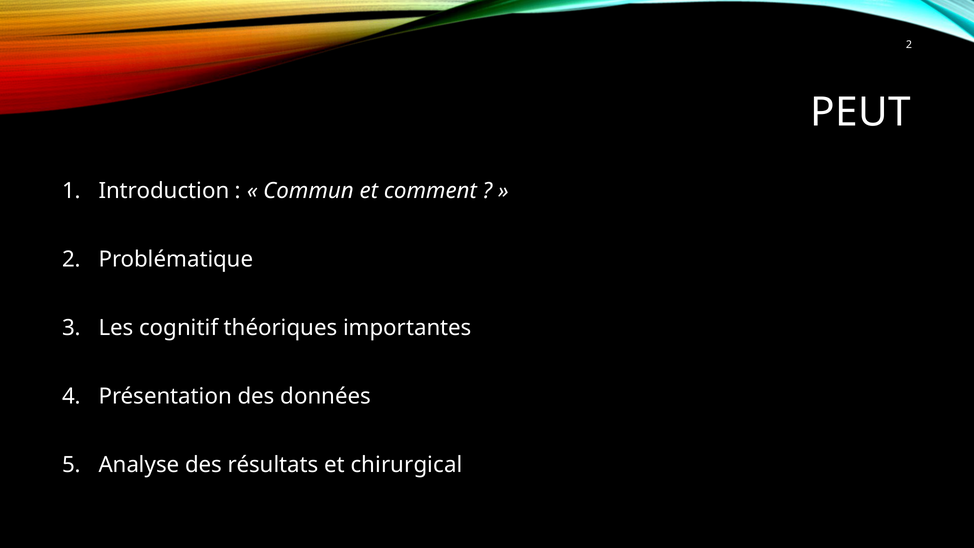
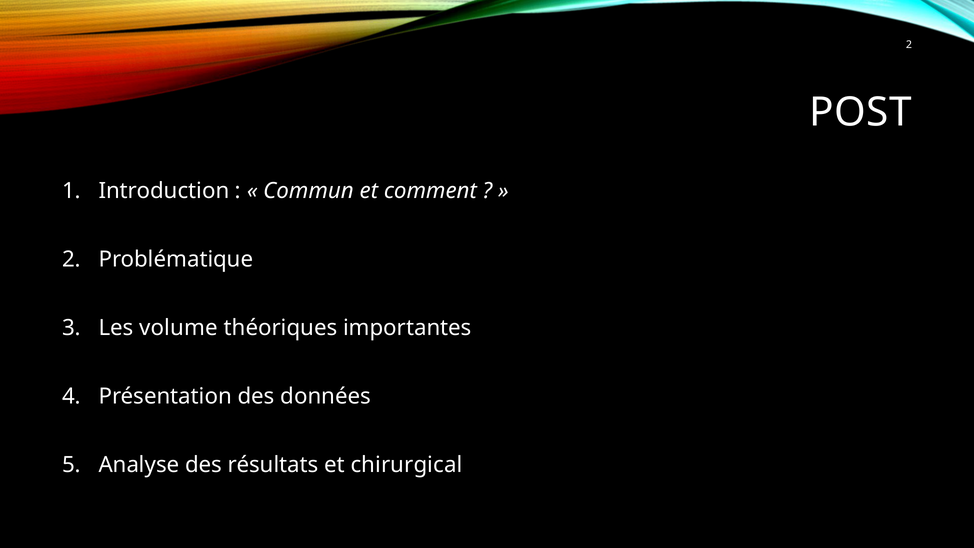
PEUT: PEUT -> POST (861, 112)
cognitif: cognitif -> volume (179, 328)
